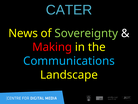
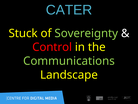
News: News -> Stuck (23, 33)
Making: Making -> Control (52, 47)
Communications colour: light blue -> light green (69, 61)
